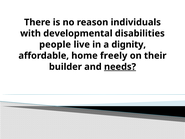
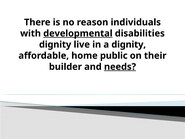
developmental underline: none -> present (78, 33)
people: people -> dignity (55, 44)
freely: freely -> public (114, 56)
